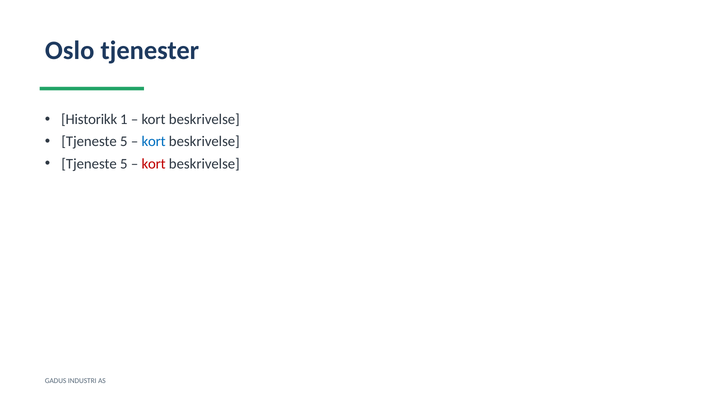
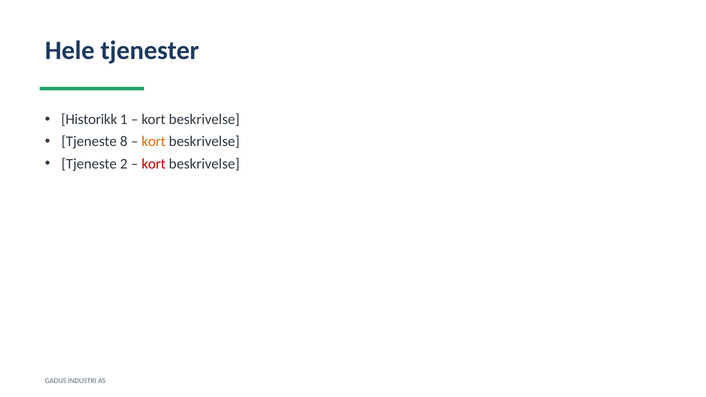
Oslo: Oslo -> Hele (70, 50)
5: 5 -> 8 (124, 142)
kort colour: blue -> orange (154, 142)
5: 5 -> 2 (124, 164)
